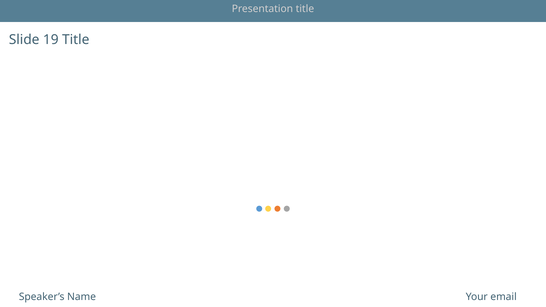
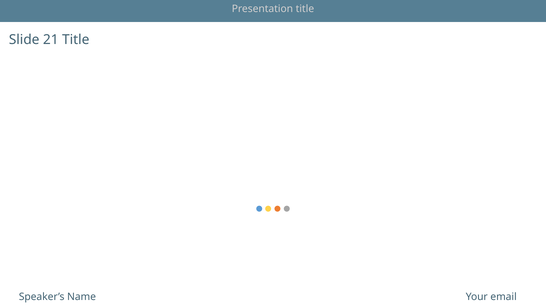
19: 19 -> 21 (51, 40)
